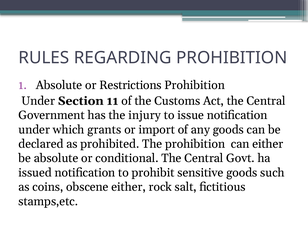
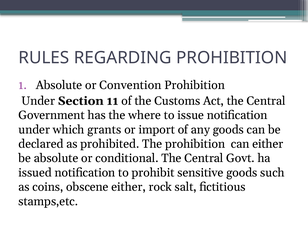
Restrictions: Restrictions -> Convention (130, 85)
injury: injury -> where (145, 115)
